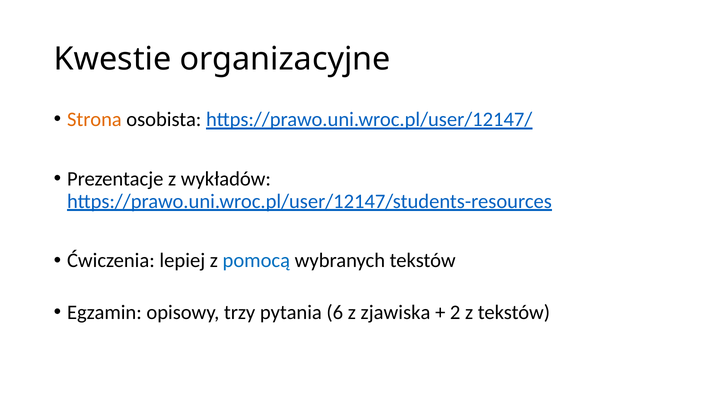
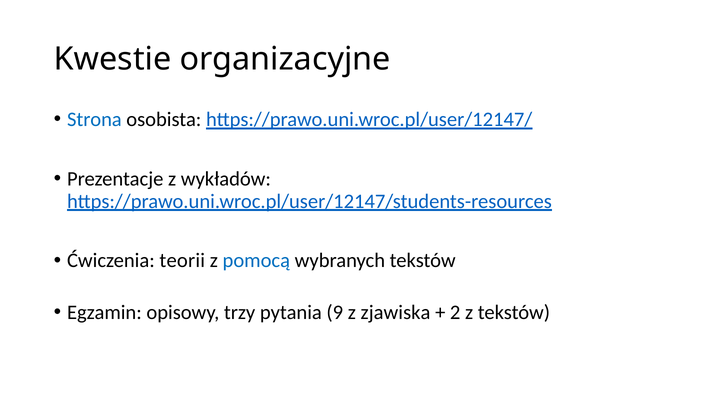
Strona colour: orange -> blue (94, 120)
lepiej: lepiej -> teorii (182, 261)
6: 6 -> 9 (335, 312)
